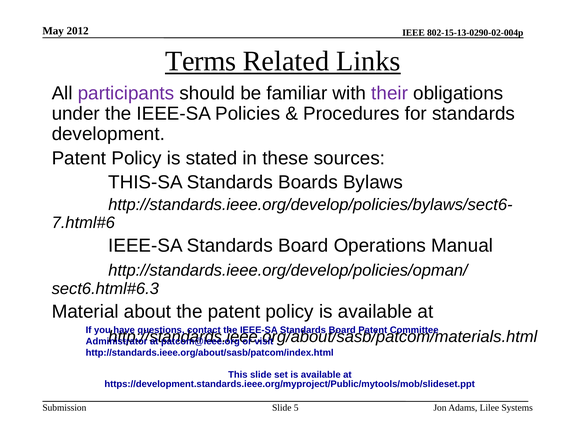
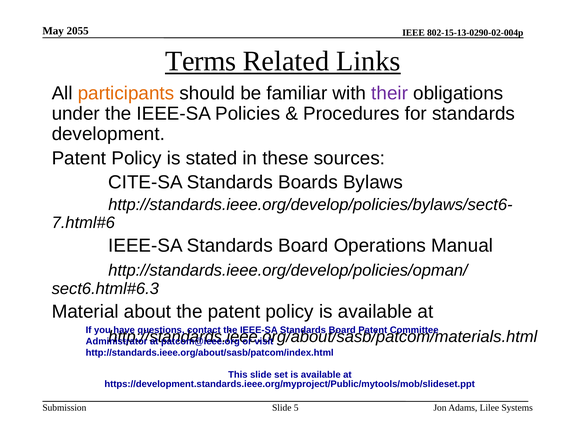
2012: 2012 -> 2055 (78, 31)
participants colour: purple -> orange (126, 93)
THIS-SA: THIS-SA -> CITE-SA (145, 182)
